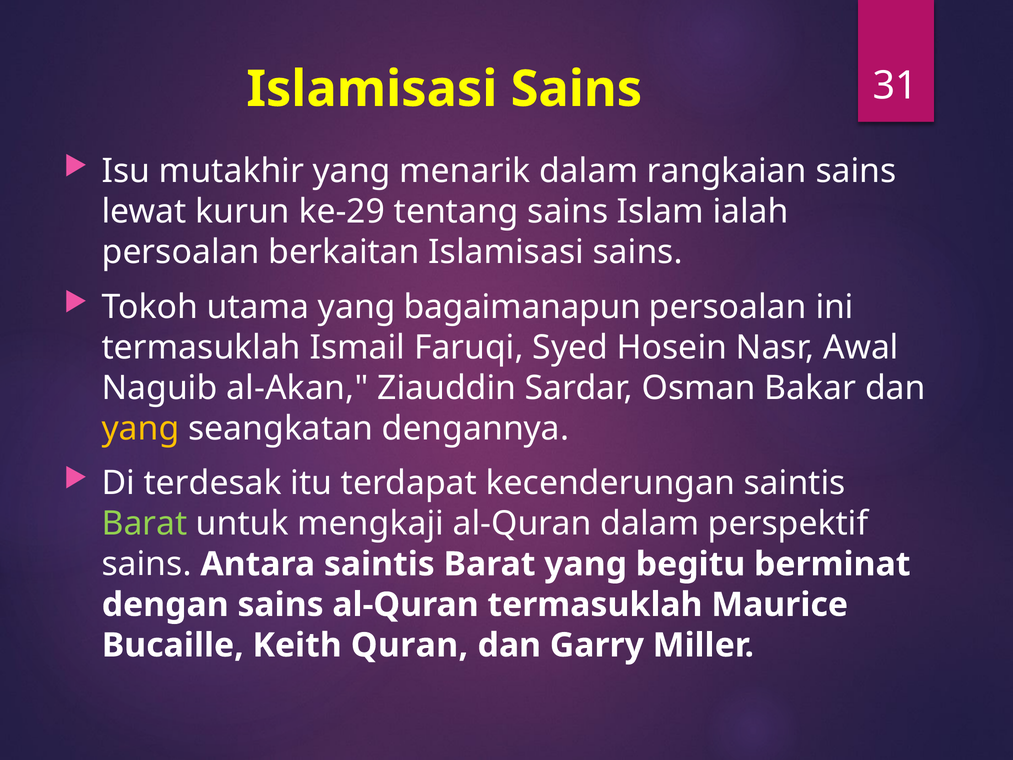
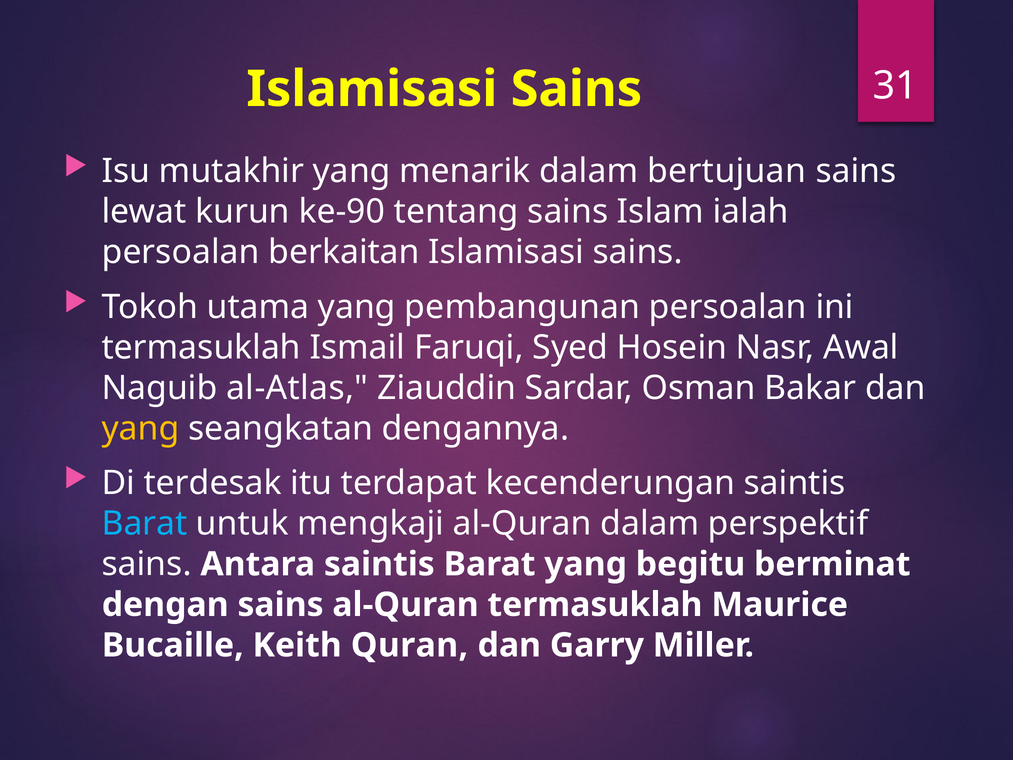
rangkaian: rangkaian -> bertujuan (727, 171)
ke-29: ke-29 -> ke-90 (342, 212)
bagaimanapun: bagaimanapun -> pembangunan (522, 307)
al-Akan: al-Akan -> al-Atlas (297, 388)
Barat colour: light green -> light blue (145, 524)
